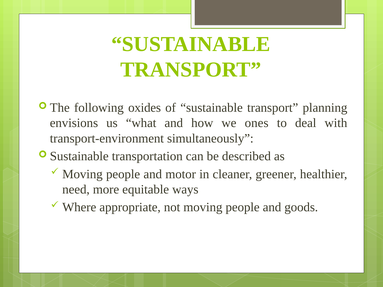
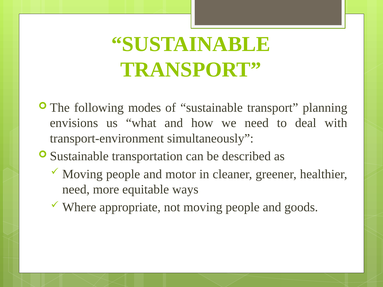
oxides: oxides -> modes (145, 108)
we ones: ones -> need (257, 123)
